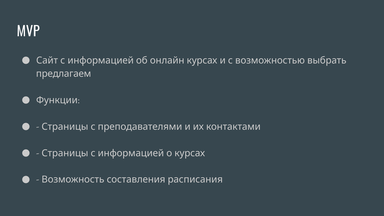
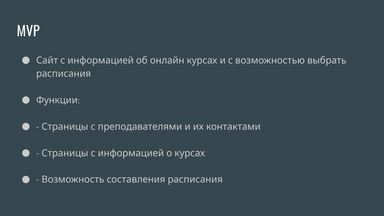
предлагаем: предлагаем -> расписания (64, 74)
